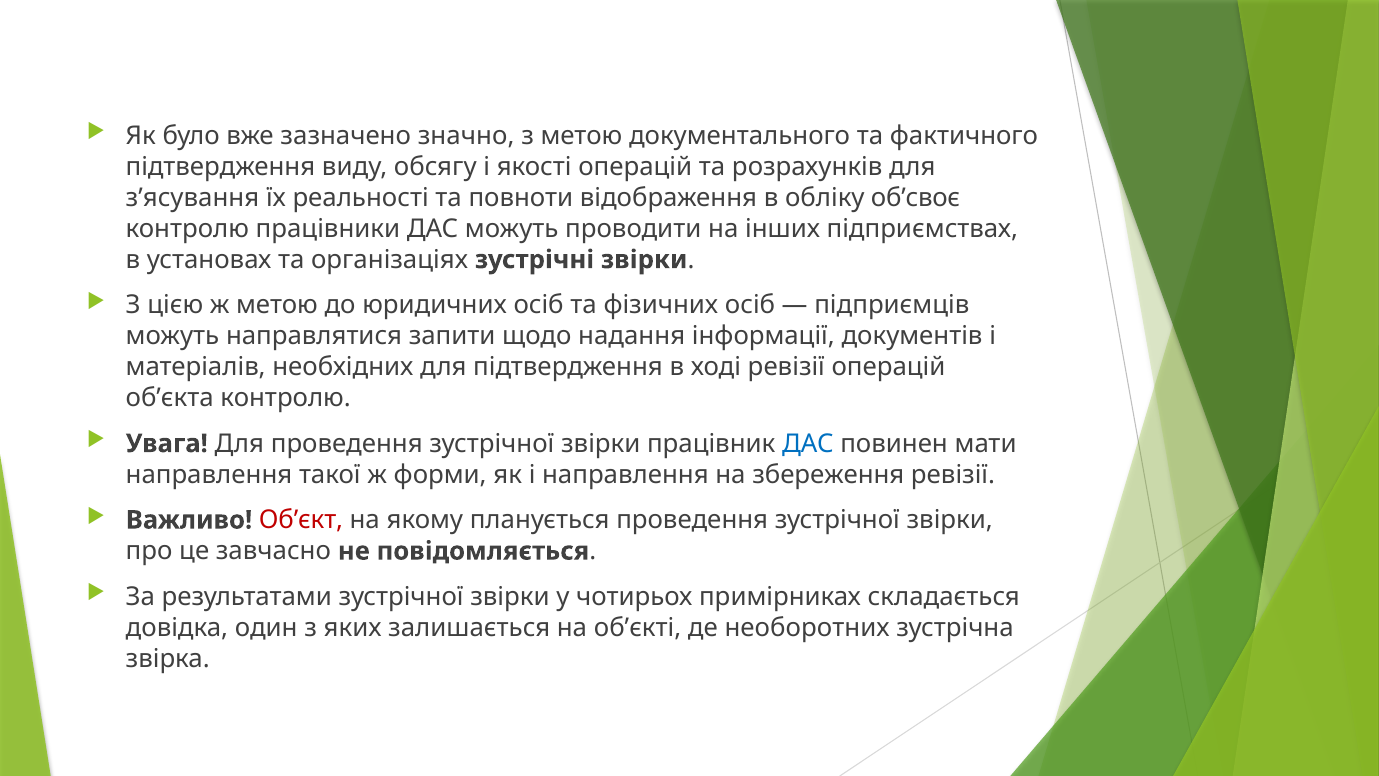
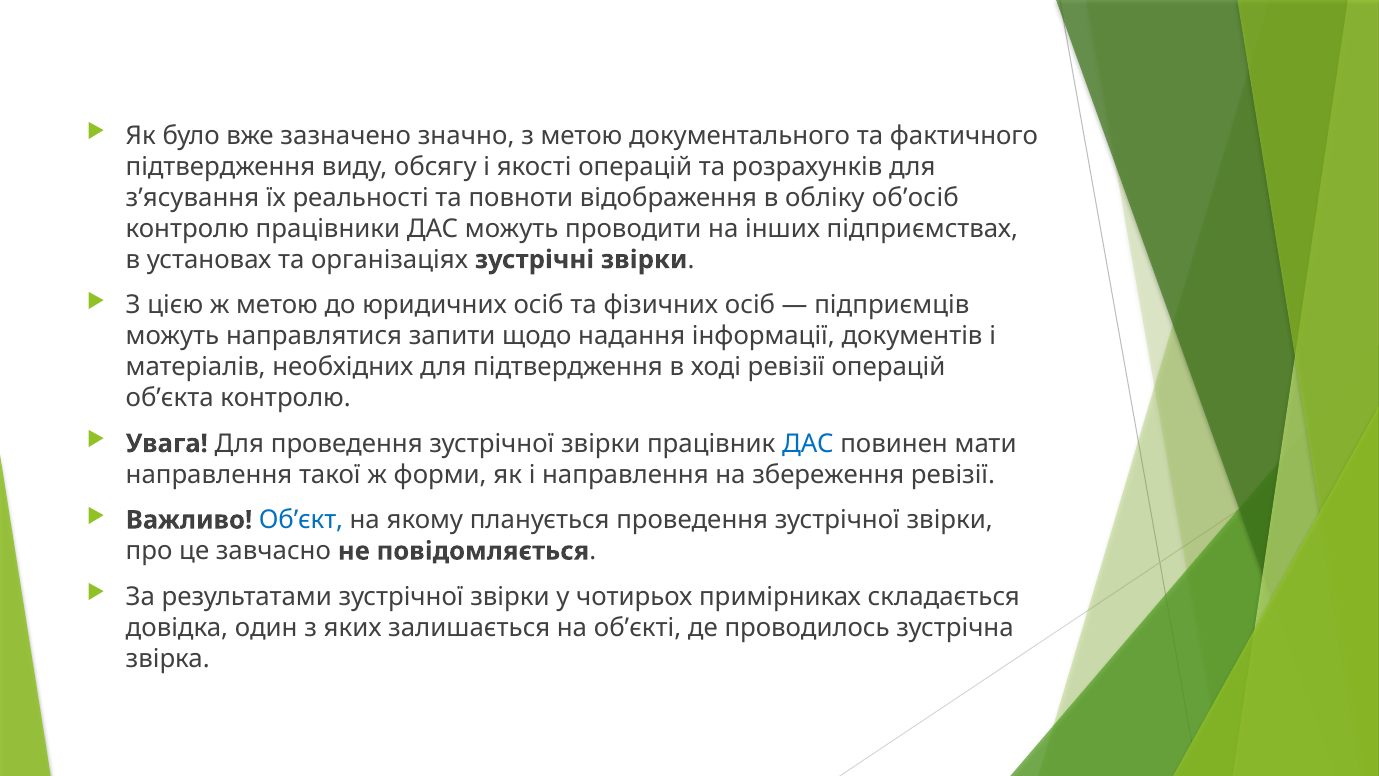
об’своє: об’своє -> об’осіб (915, 198)
Об’єкт colour: red -> blue (301, 520)
необоротних: необоротних -> проводилось (807, 627)
